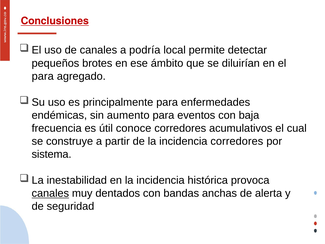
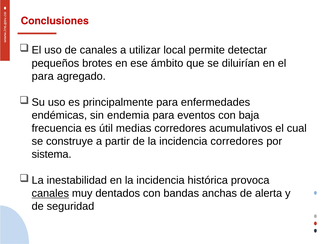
Conclusiones underline: present -> none (55, 21)
podría: podría -> utilizar (145, 50)
aumento: aumento -> endemia (128, 115)
conoce: conoce -> medias (134, 128)
